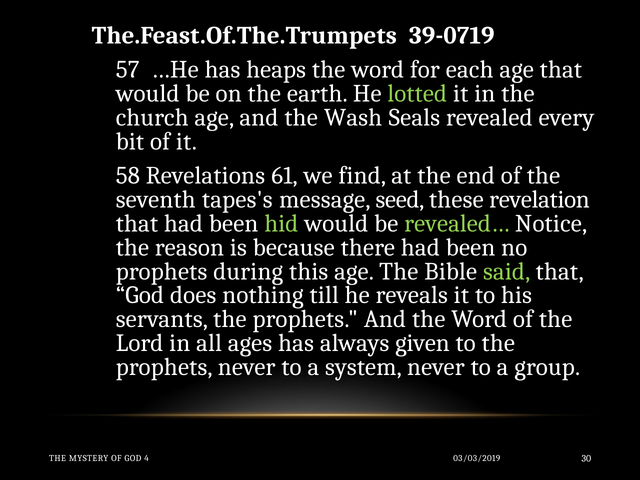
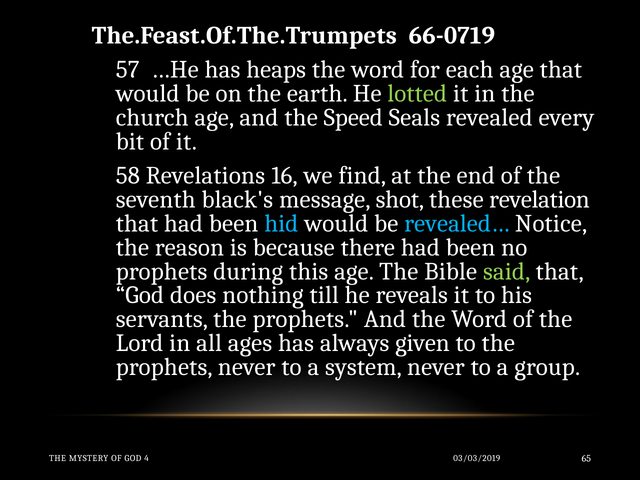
39-0719: 39-0719 -> 66-0719 (452, 35)
Wash: Wash -> Speed (353, 118)
61: 61 -> 16 (285, 176)
tapes's: tapes's -> black's (237, 200)
seed: seed -> shot (400, 200)
hid colour: light green -> light blue (281, 223)
revealed… colour: light green -> light blue (457, 223)
30: 30 -> 65 (586, 458)
